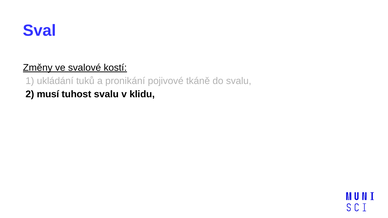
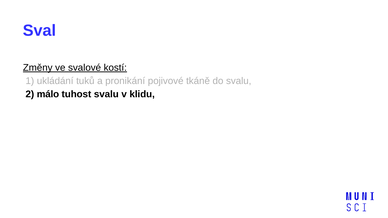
musí: musí -> málo (48, 94)
